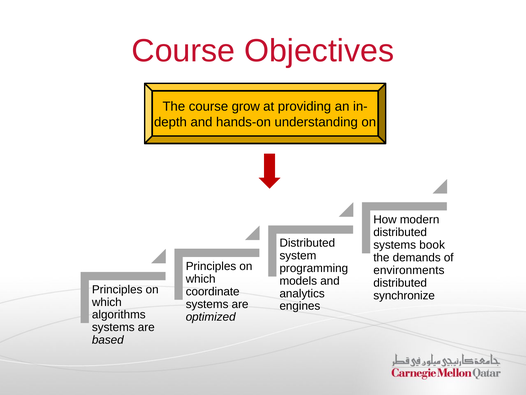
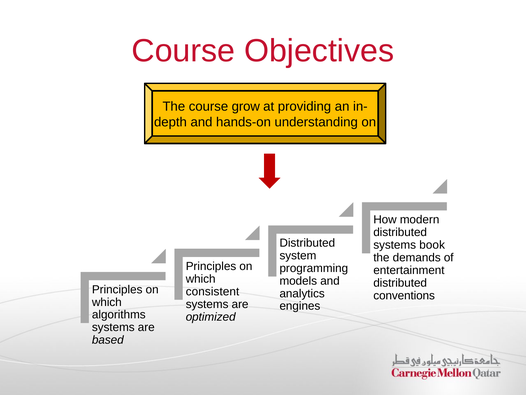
environments: environments -> entertainment (409, 270)
coordinate: coordinate -> consistent (213, 291)
synchronize: synchronize -> conventions (404, 295)
